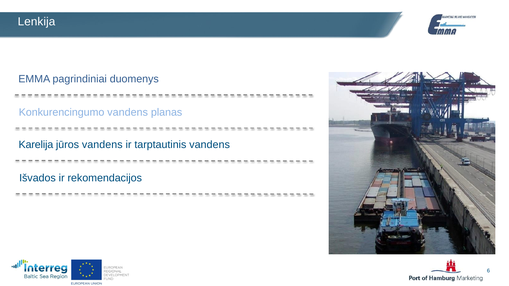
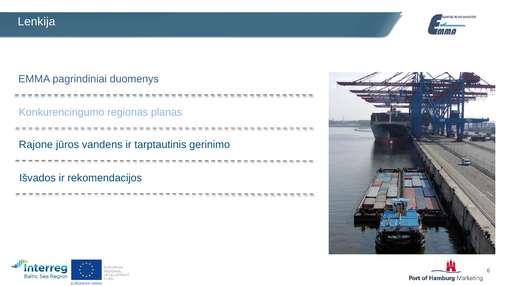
Konkurencingumo vandens: vandens -> regionas (128, 112)
Karelija: Karelija -> Rajone (36, 145)
tarptautinis vandens: vandens -> gerinimo (210, 145)
